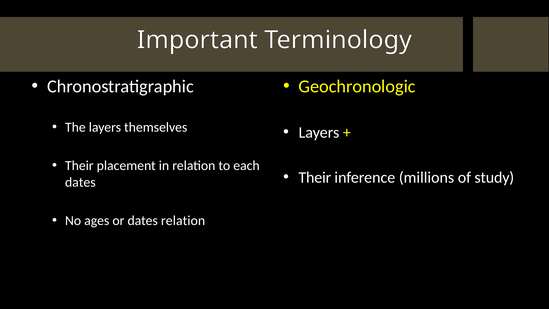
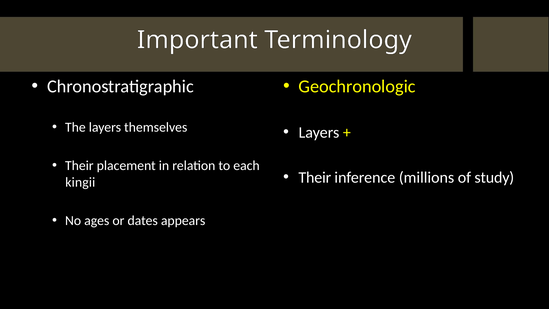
dates: dates -> kingii (80, 182)
dates relation: relation -> appears (183, 221)
